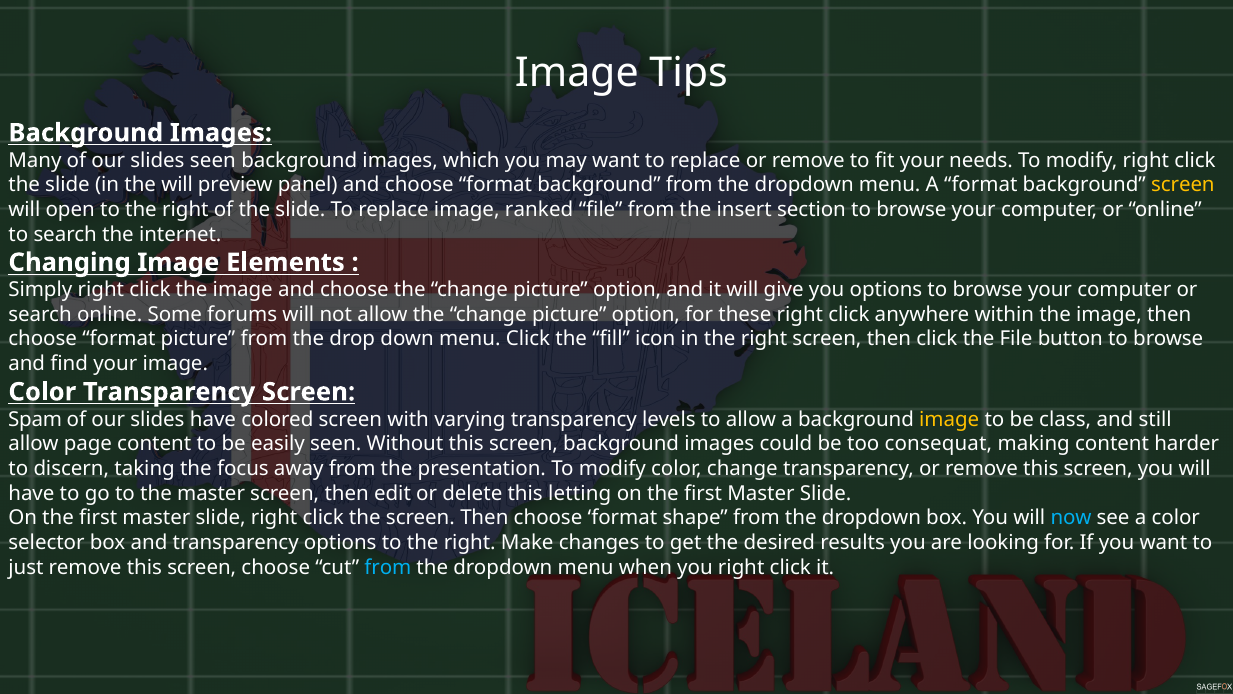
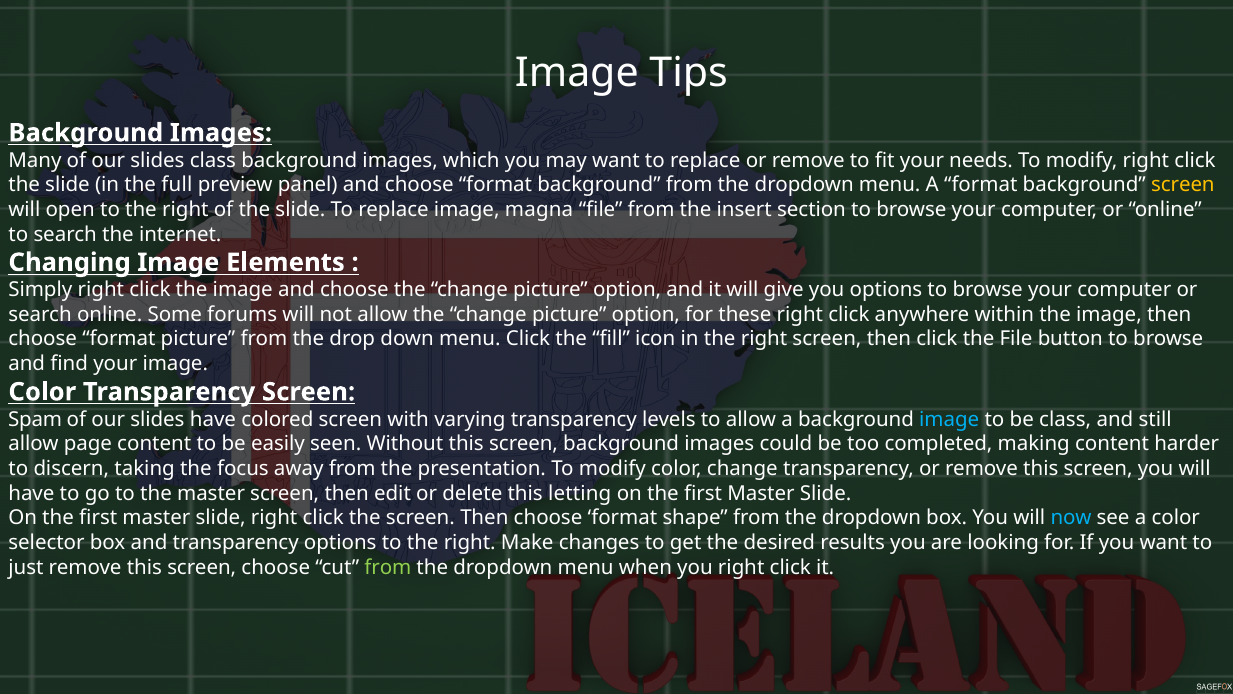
slides seen: seen -> class (213, 160)
the will: will -> full (177, 185)
ranked: ranked -> magna (539, 210)
image colour: yellow -> light blue (949, 419)
consequat: consequat -> completed (938, 444)
from colour: light blue -> light green (388, 567)
